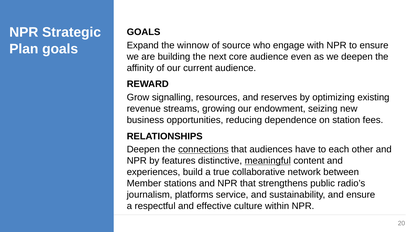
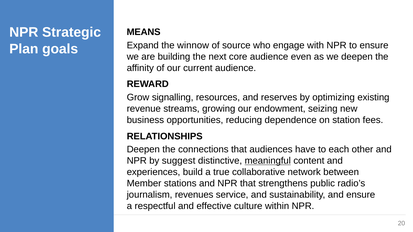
GOALS: GOALS -> MEANS (144, 32)
connections underline: present -> none (203, 150)
features: features -> suggest (179, 161)
platforms: platforms -> revenues (194, 195)
